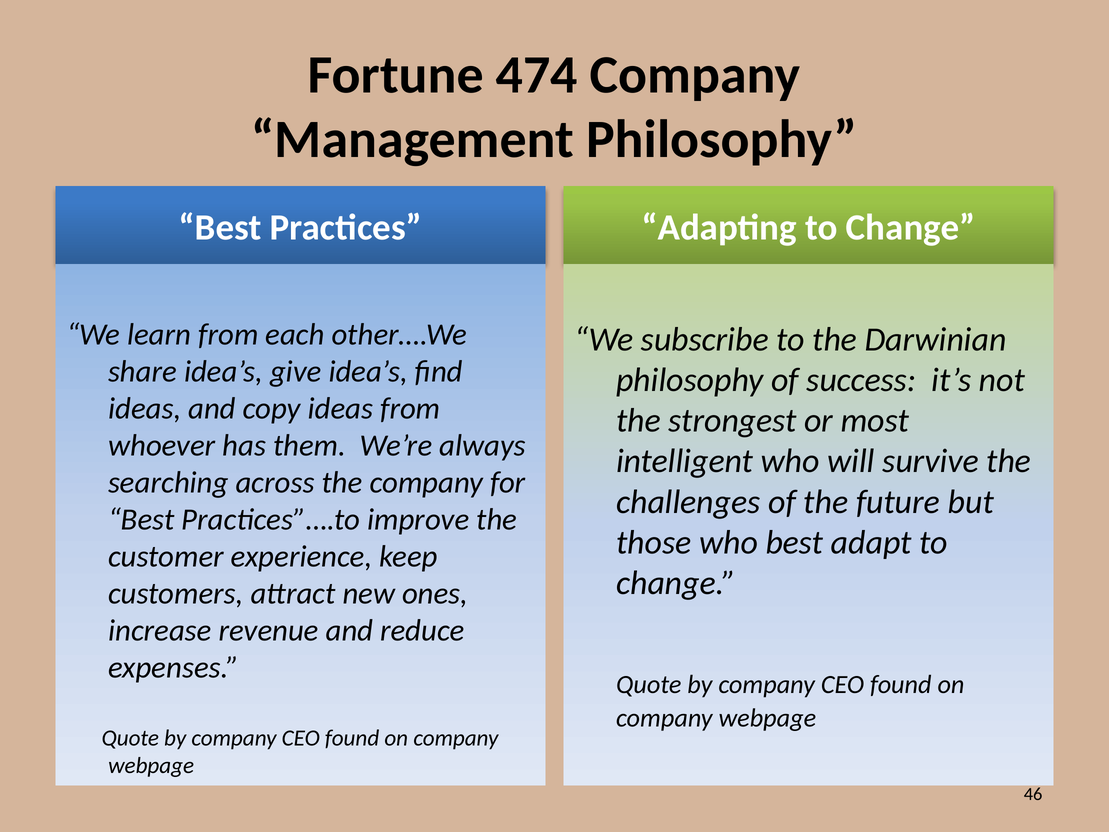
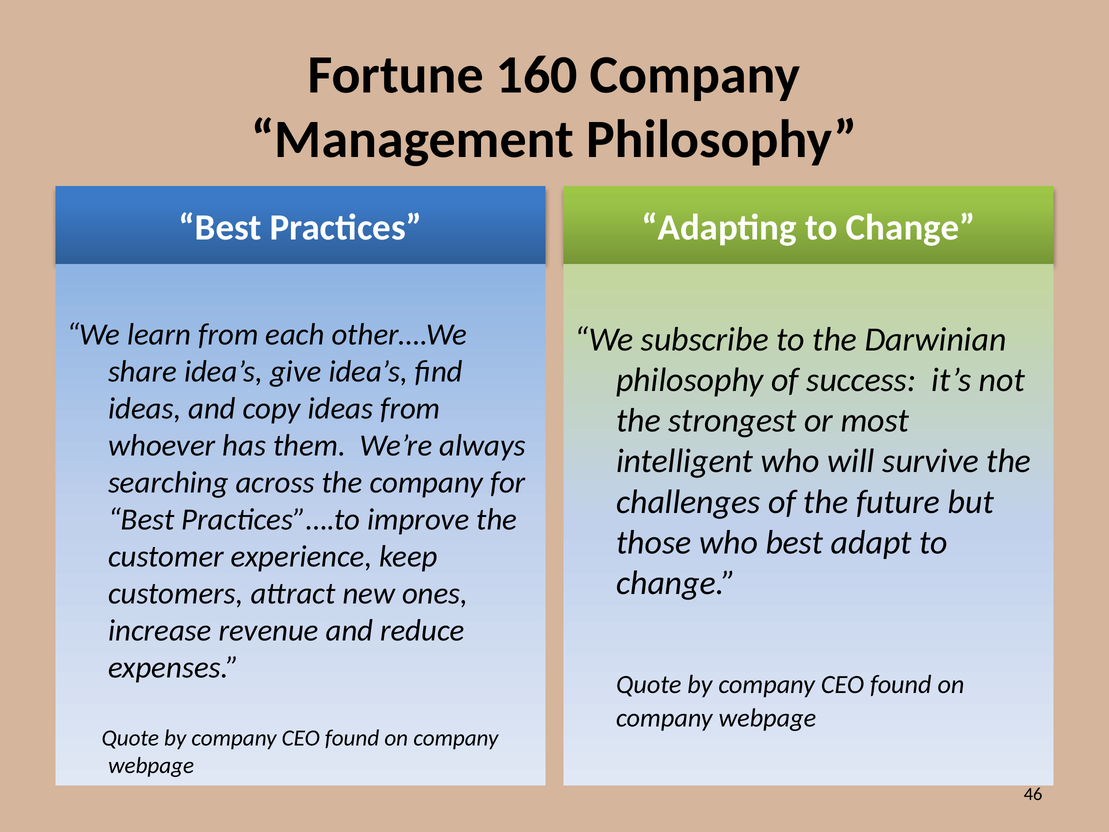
474: 474 -> 160 (537, 75)
